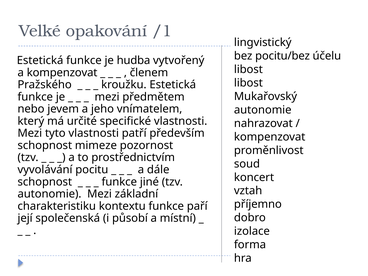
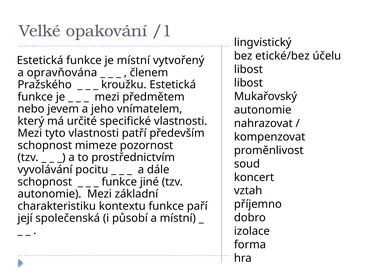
pocitu/bez: pocitu/bez -> etické/bez (282, 56)
je hudba: hudba -> místní (133, 60)
a kompenzovat: kompenzovat -> opravňována (62, 73)
